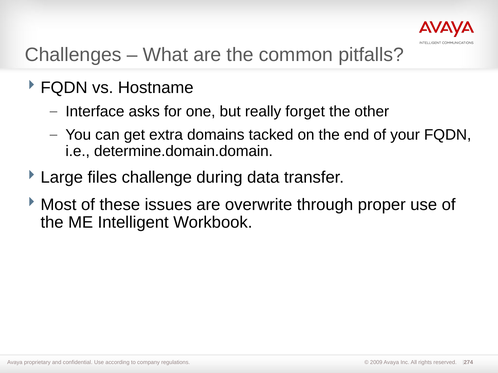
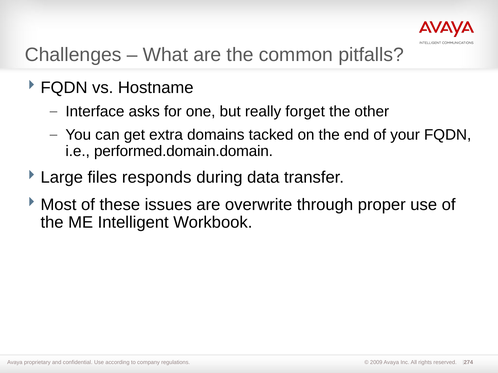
determine.domain.domain: determine.domain.domain -> performed.domain.domain (183, 151)
challenge: challenge -> responds (157, 178)
